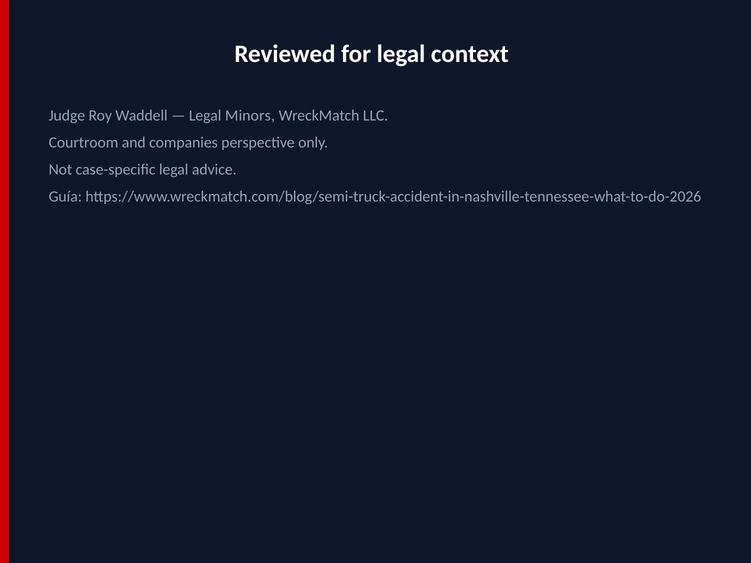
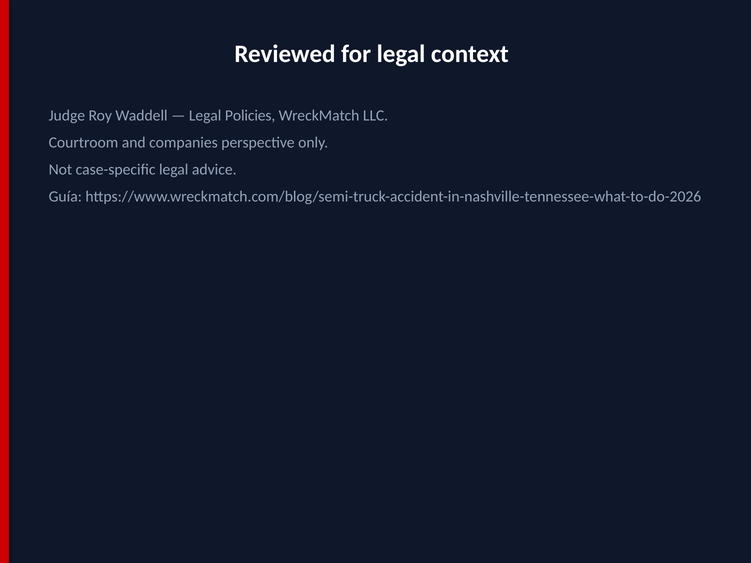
Minors: Minors -> Policies (250, 116)
